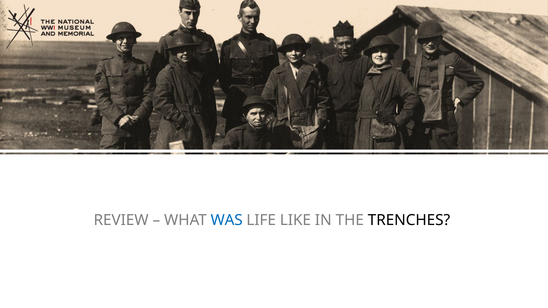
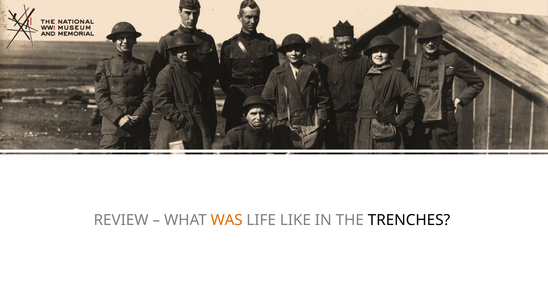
WAS colour: blue -> orange (227, 220)
